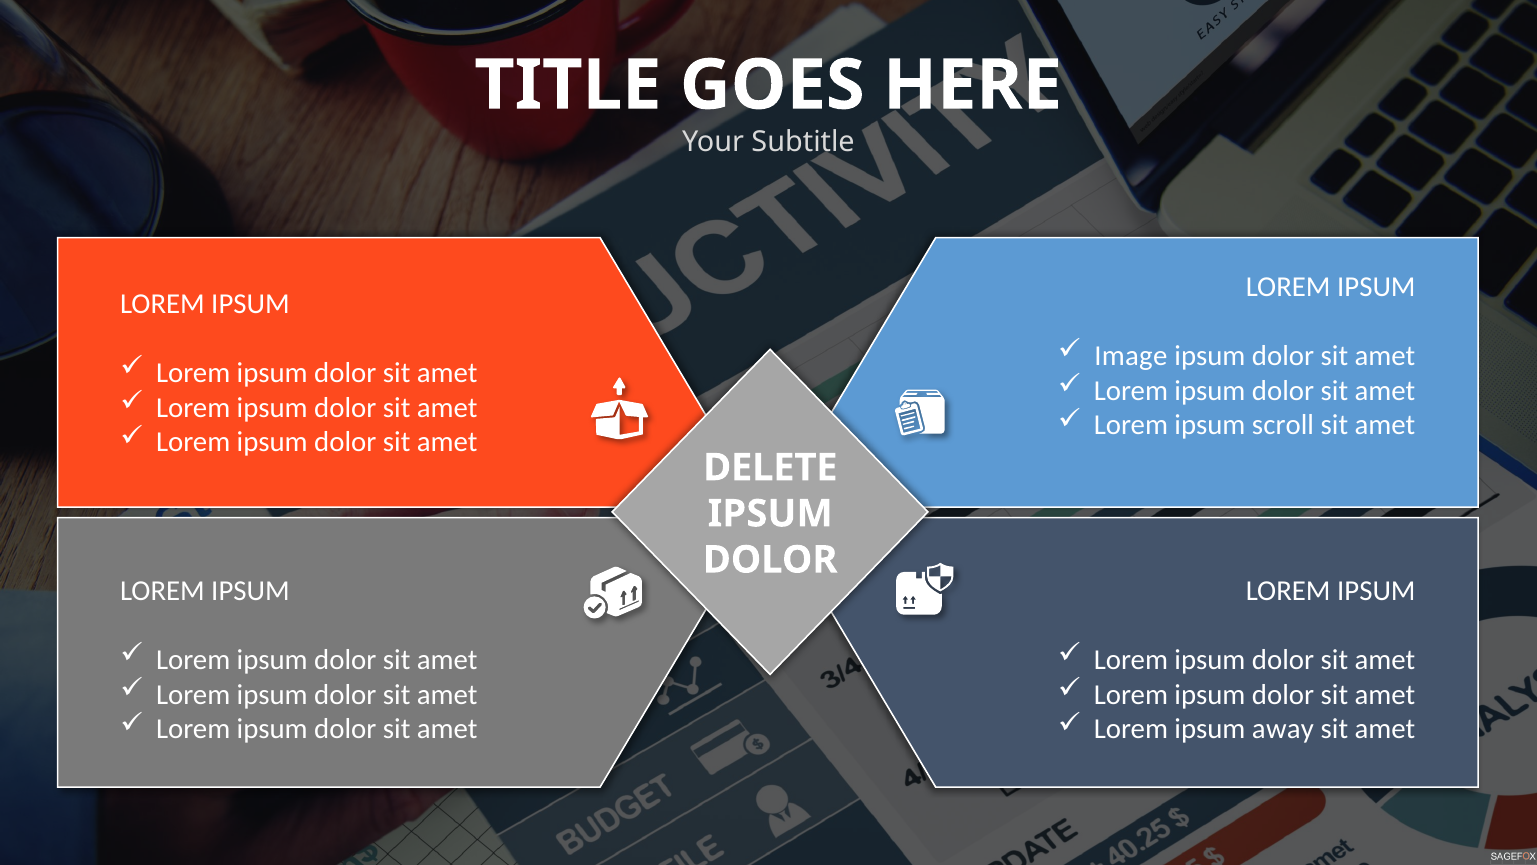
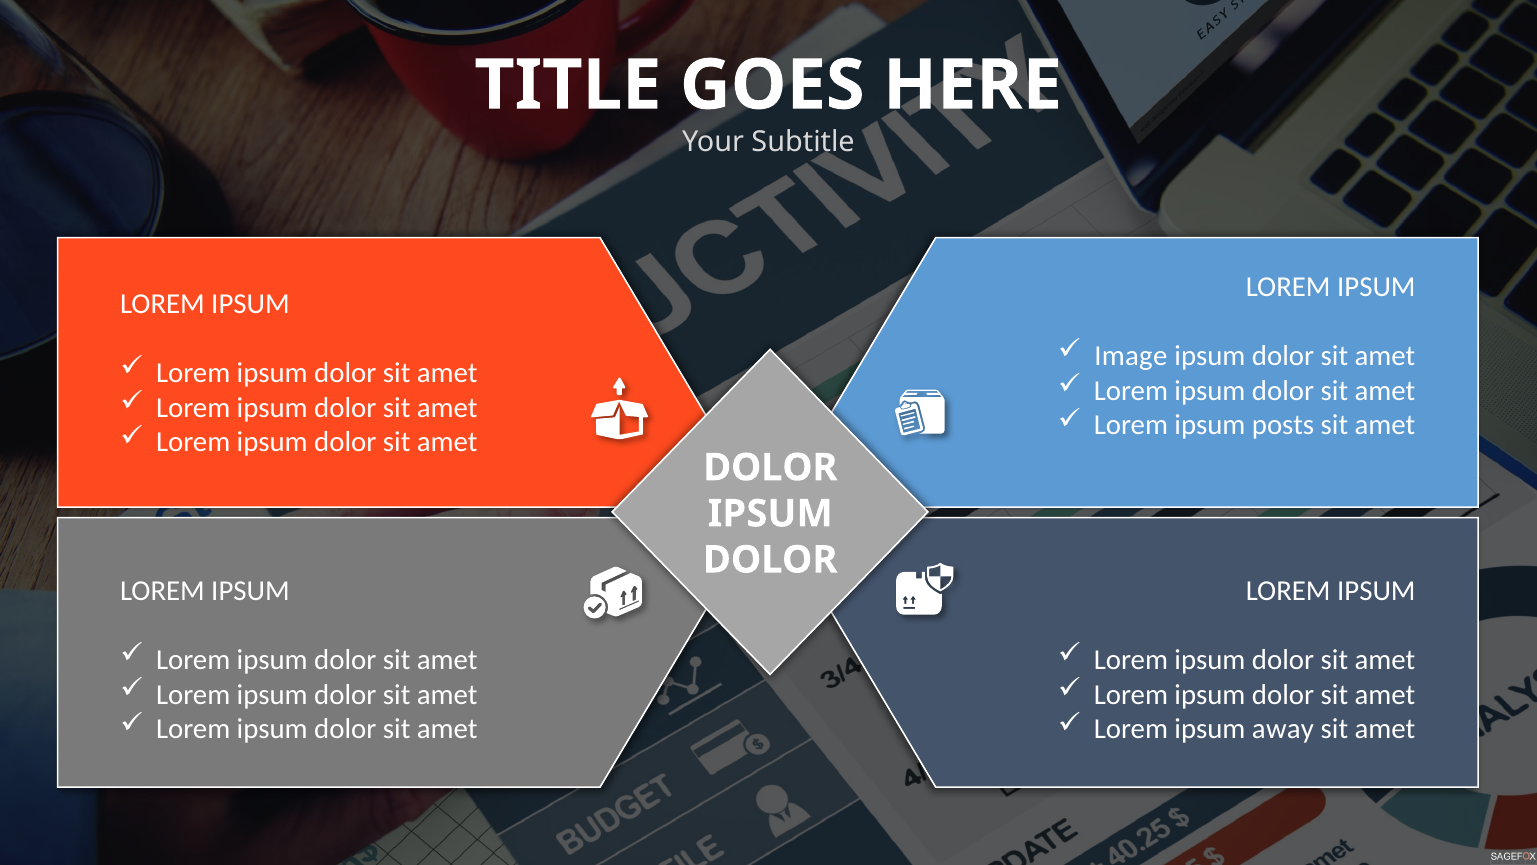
scroll: scroll -> posts (1283, 425)
DELETE: DELETE -> DOLOR (770, 467)
